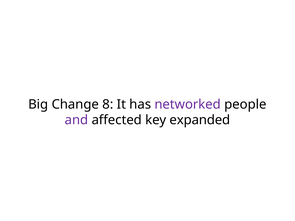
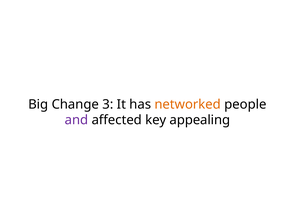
8: 8 -> 3 (108, 104)
networked colour: purple -> orange (188, 104)
expanded: expanded -> appealing (200, 120)
